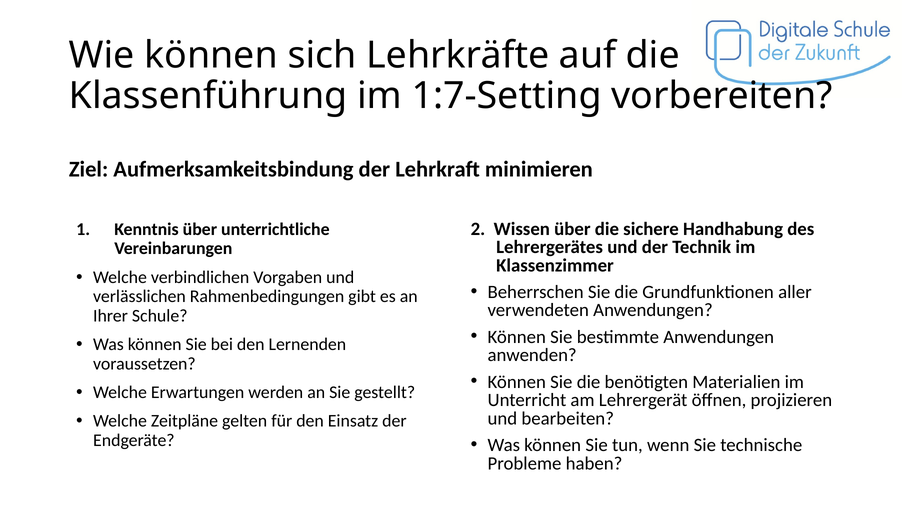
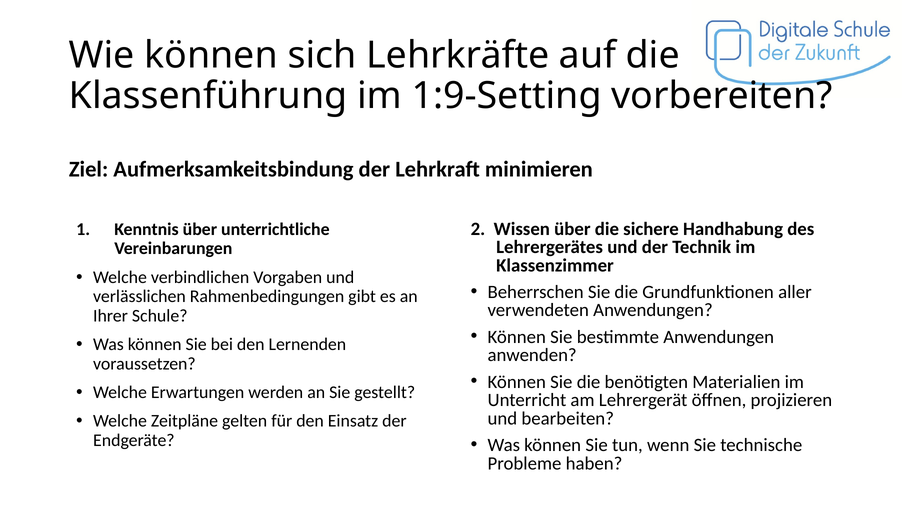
1:7-Setting: 1:7-Setting -> 1:9-Setting (507, 96)
